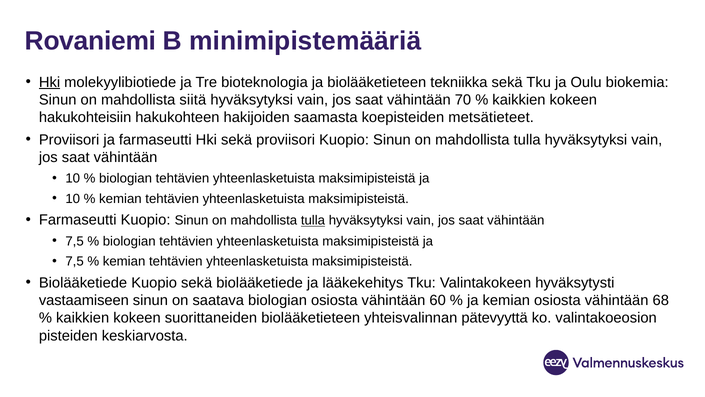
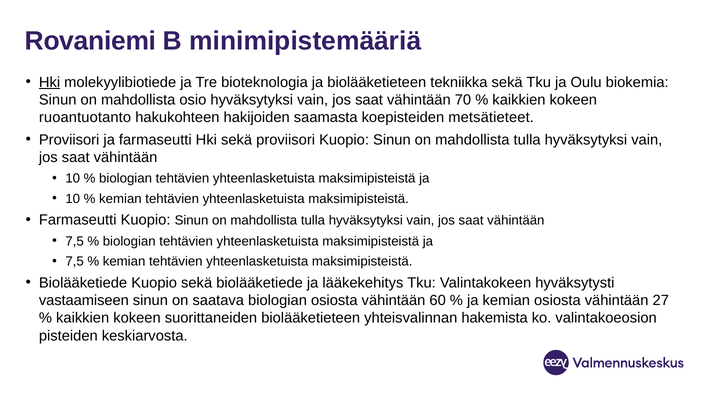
siitä: siitä -> osio (193, 100)
hakukohteisiin: hakukohteisiin -> ruoantuotanto (85, 118)
tulla underline: present -> none (313, 220)
68: 68 -> 27 (661, 300)
pätevyyttä: pätevyyttä -> hakemista (495, 318)
